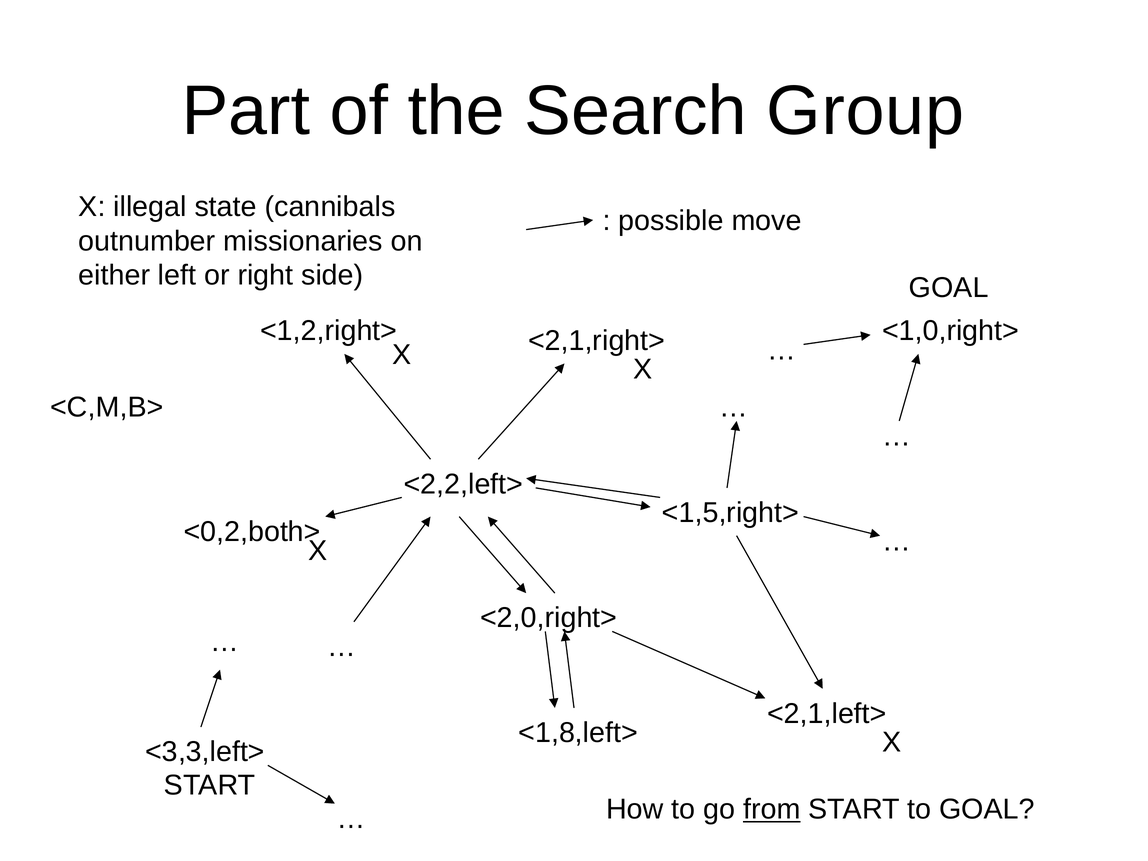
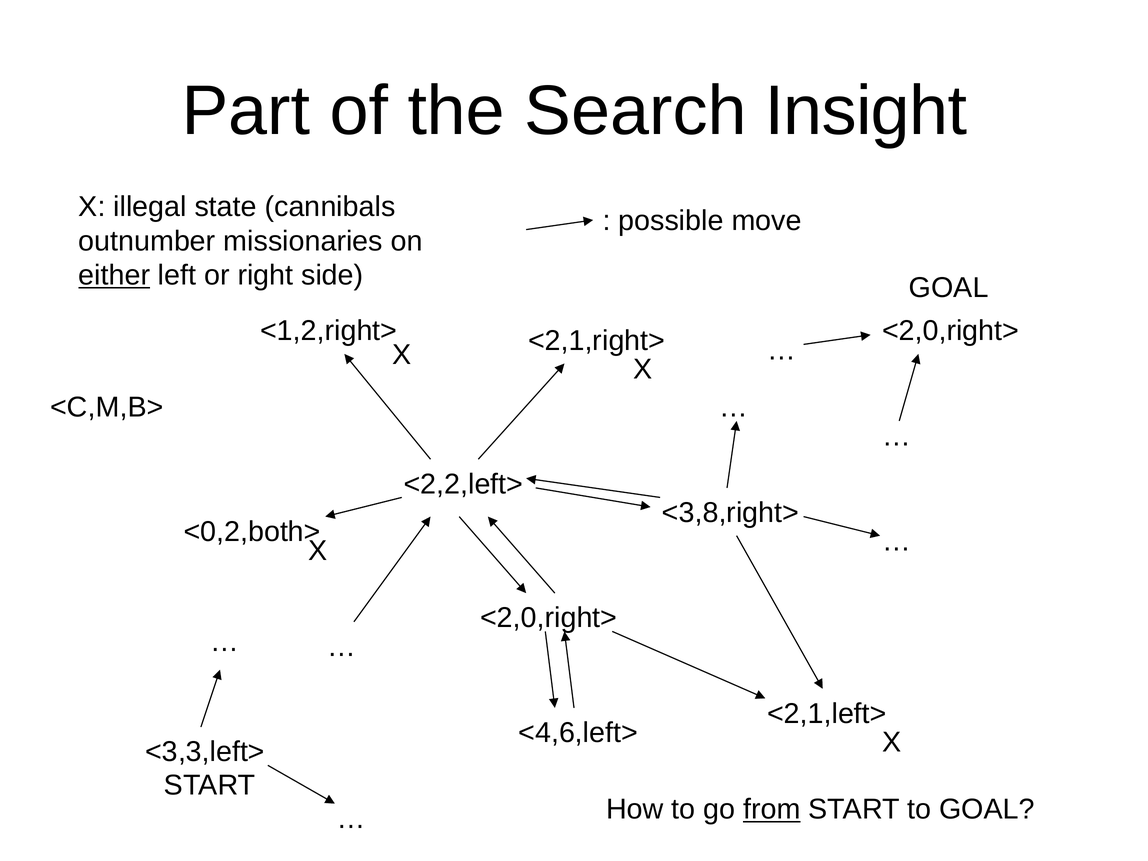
Group: Group -> Insight (866, 111)
either underline: none -> present (114, 275)
<1,0,right>: <1,0,right> -> <2,0,right> (951, 331)
<1,5,right>: <1,5,right> -> <3,8,right> (730, 513)
<1,8,left>: <1,8,left> -> <4,6,left> (578, 733)
